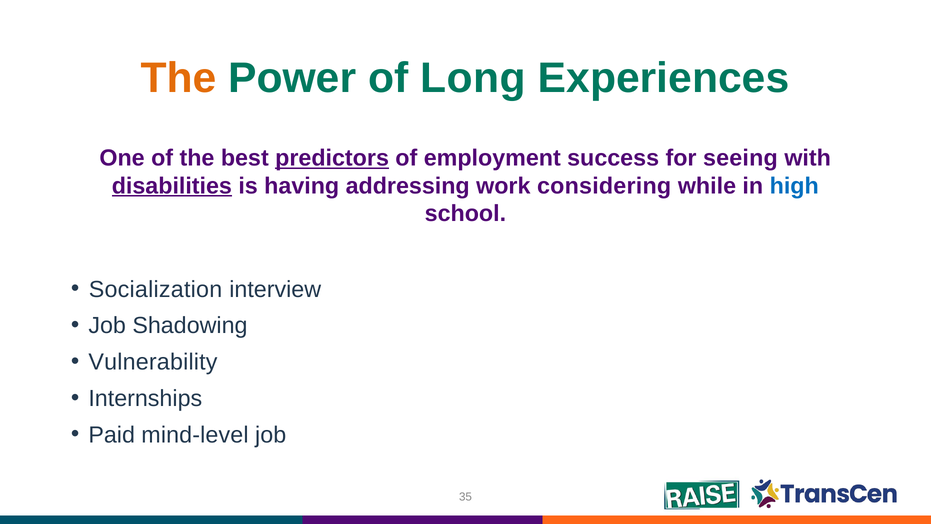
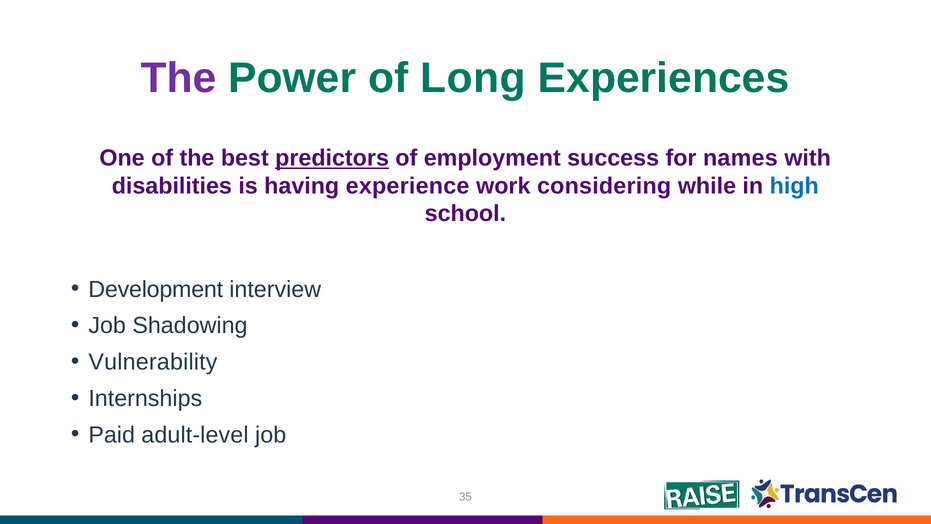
The colour: orange -> purple (179, 78)
seeing: seeing -> names (740, 158)
disabilities underline: present -> none (172, 186)
addressing: addressing -> experience (408, 186)
Socialization: Socialization -> Development (156, 289)
mind-level: mind-level -> adult-level (195, 435)
